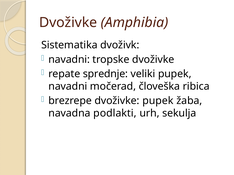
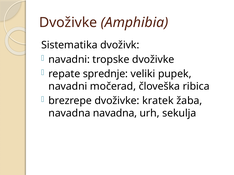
dvoživke pupek: pupek -> kratek (158, 101)
navadna podlakti: podlakti -> navadna (115, 114)
